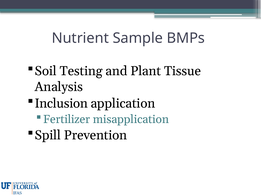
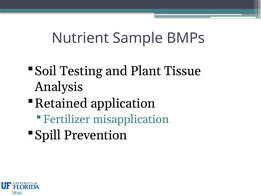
Inclusion: Inclusion -> Retained (61, 103)
